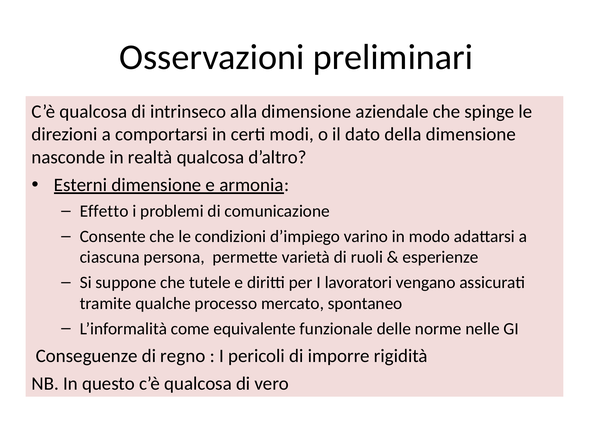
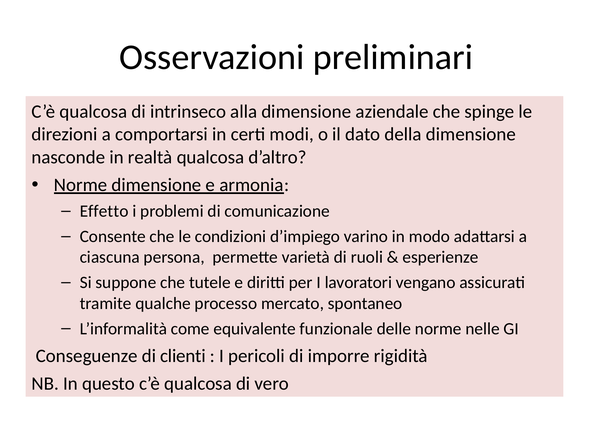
Esterni: Esterni -> Norme (81, 185)
regno: regno -> clienti (183, 356)
